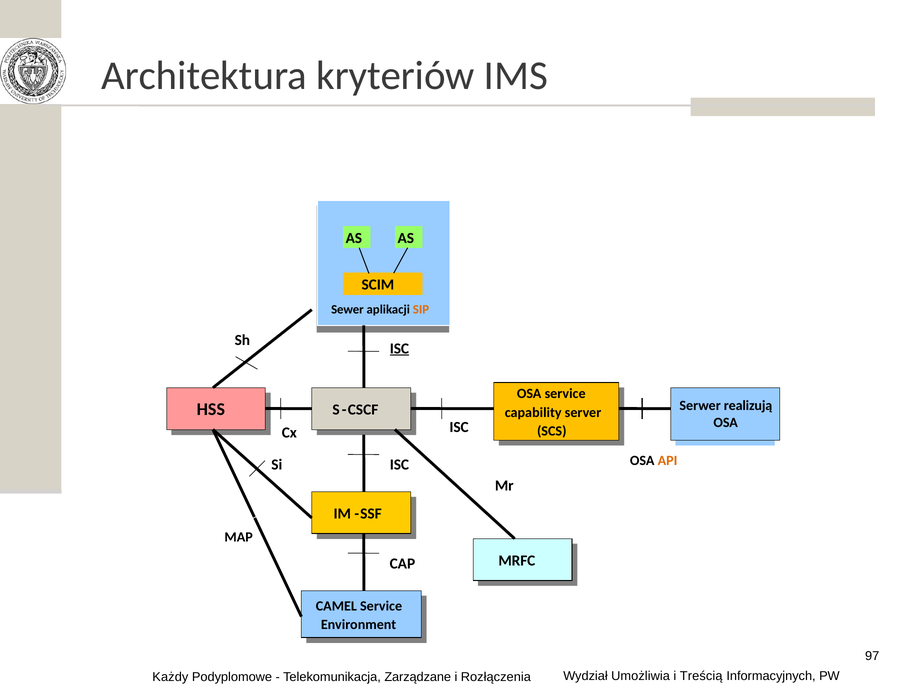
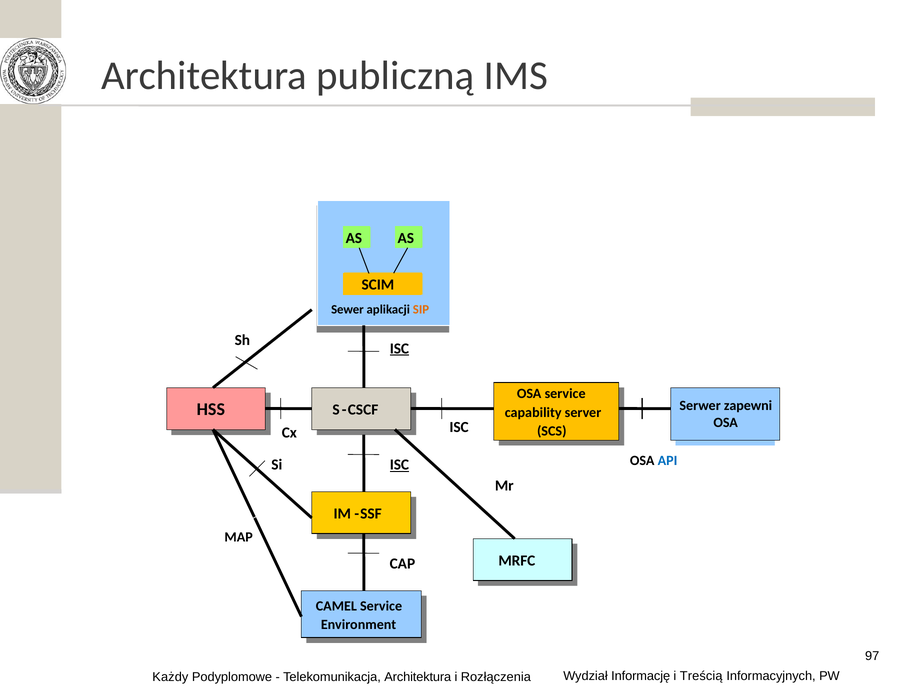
kryteriów: kryteriów -> publiczną (395, 76)
realizują: realizują -> zapewni (748, 406)
API colour: orange -> blue (668, 460)
ISC underline: none -> present (399, 465)
Umożliwia: Umożliwia -> Informację (641, 676)
Telekomunikacja Zarządzane: Zarządzane -> Architektura (418, 677)
